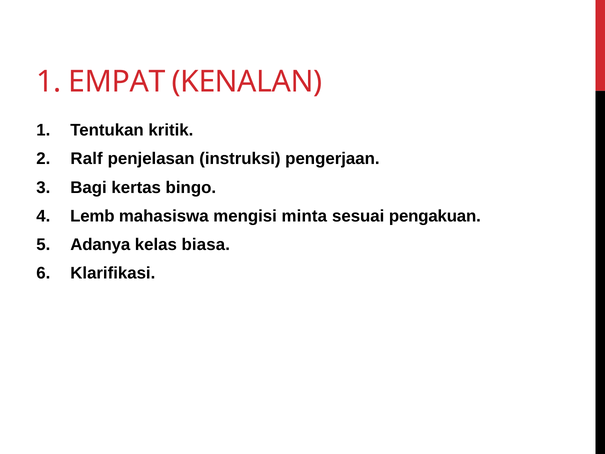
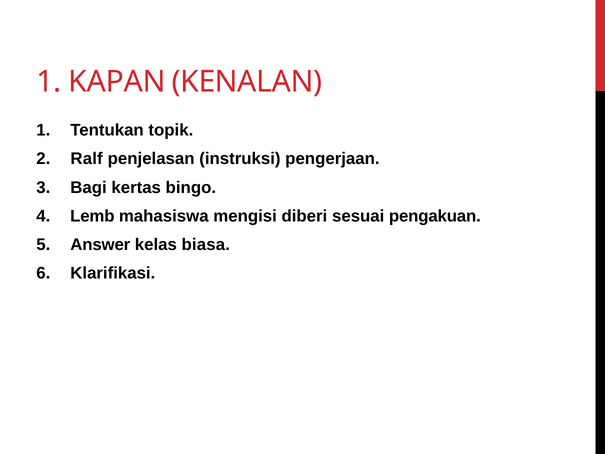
EMPAT: EMPAT -> KAPAN (117, 82)
kritik: kritik -> topik (171, 130)
minta: minta -> diberi (304, 216)
Adanya: Adanya -> Answer (100, 245)
